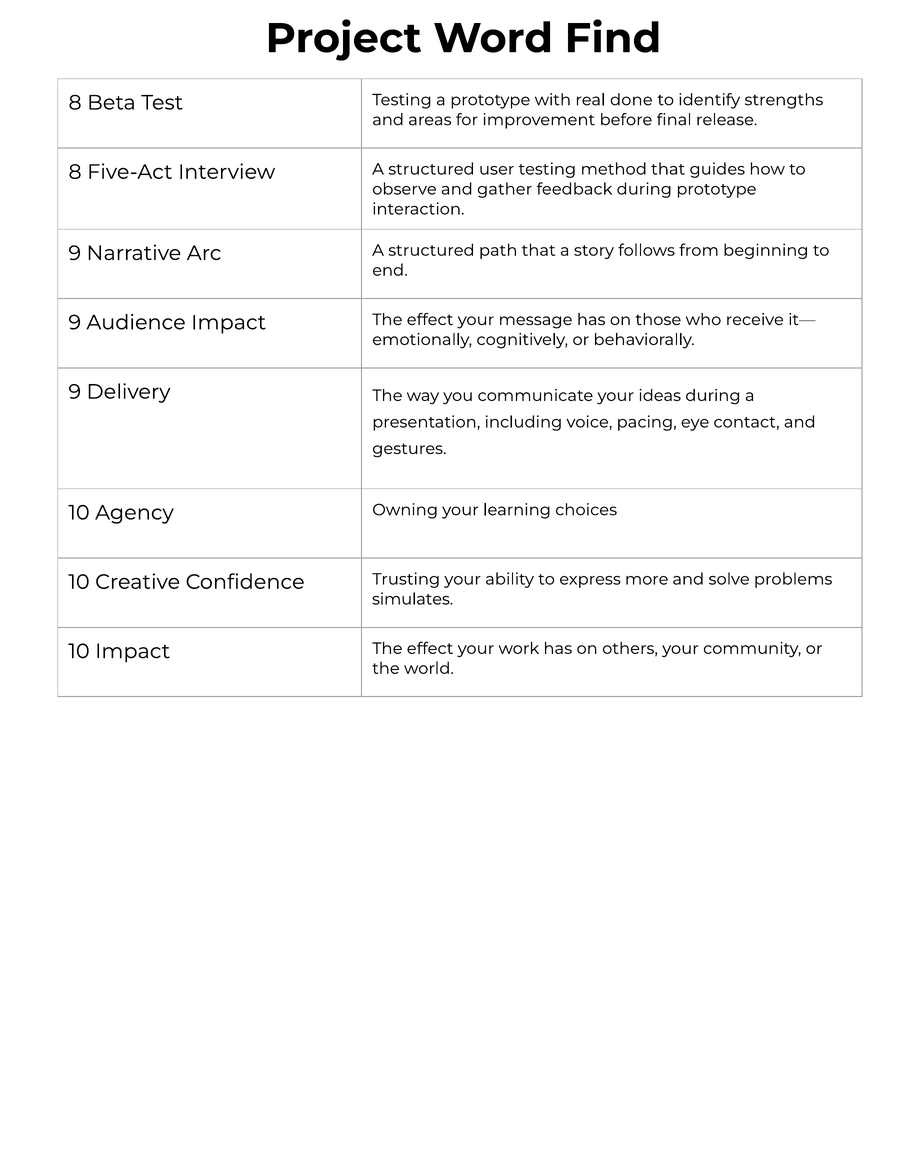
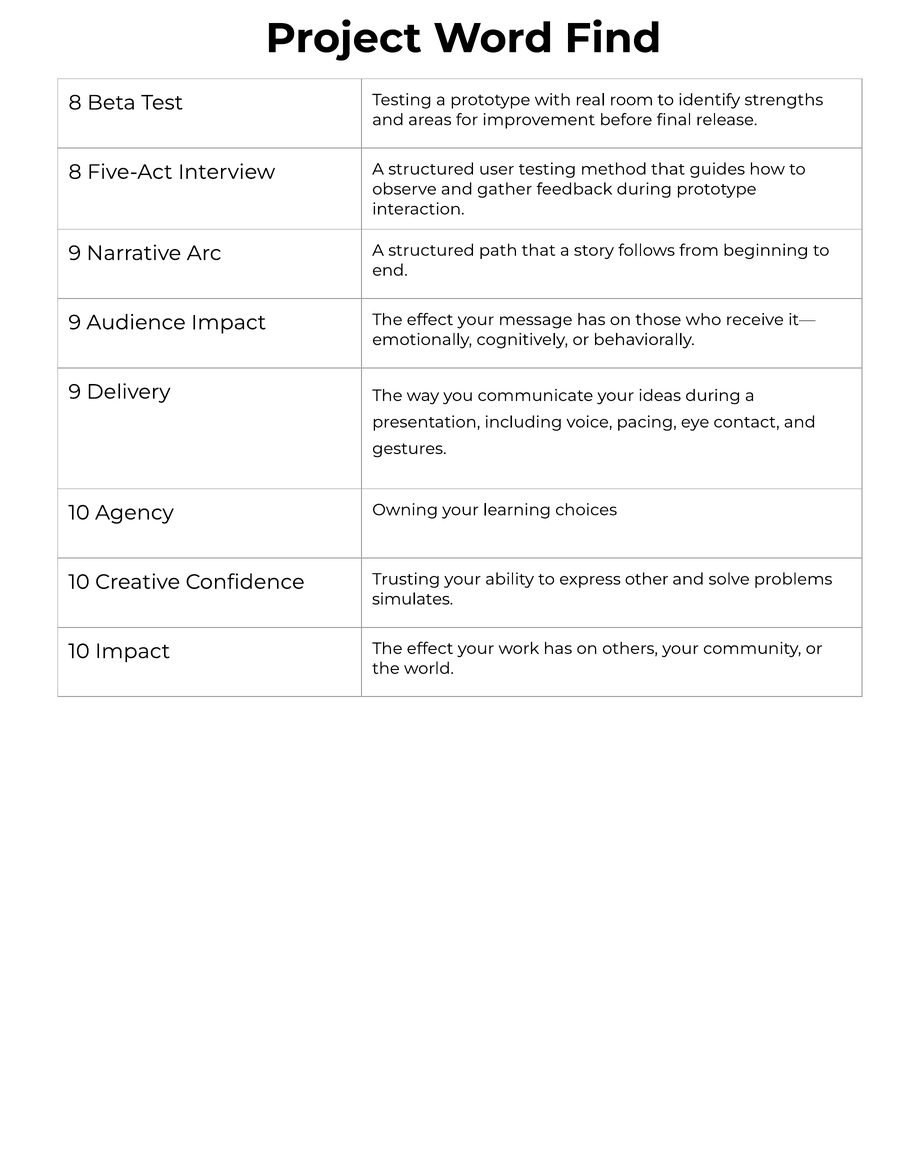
done: done -> room (631, 100)
more: more -> other (647, 579)
